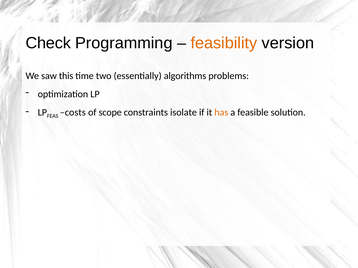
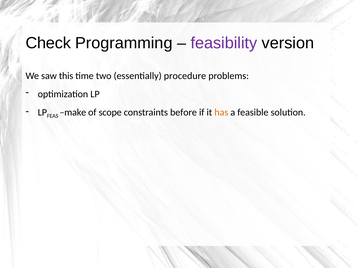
feasibility colour: orange -> purple (224, 43)
algorithms: algorithms -> procedure (185, 76)
costs: costs -> make (73, 112)
isolate: isolate -> before (184, 112)
